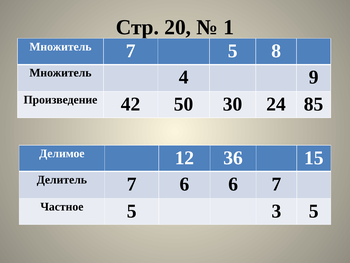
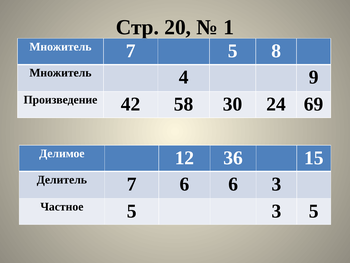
50: 50 -> 58 (184, 104)
85: 85 -> 69 (314, 104)
6 7: 7 -> 3 (276, 184)
